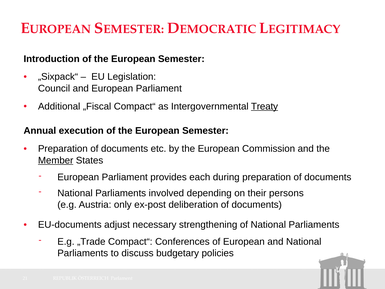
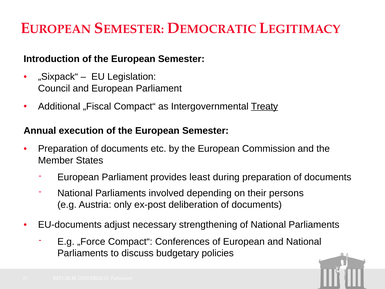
Member underline: present -> none (56, 160)
each: each -> least (200, 177)
„Trade: „Trade -> „Force (91, 241)
